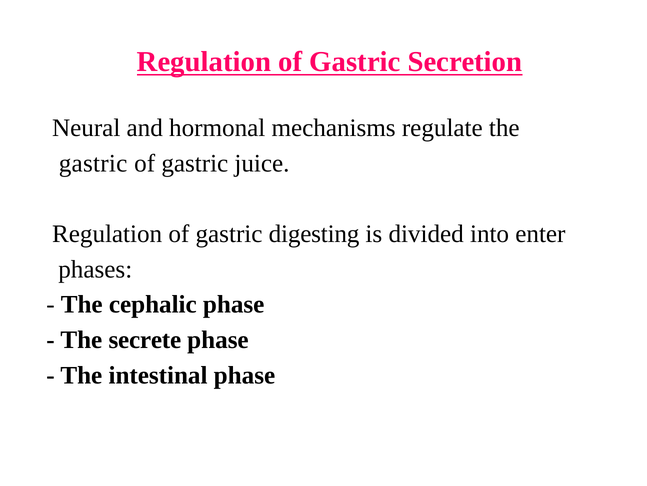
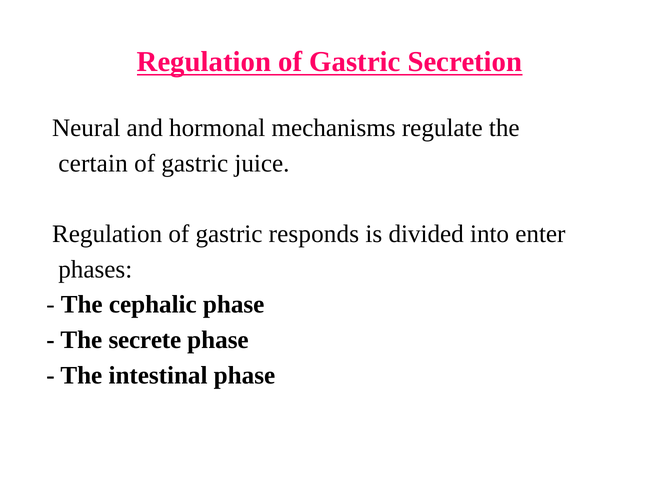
gastric: gastric -> certain (93, 163)
digesting: digesting -> responds (314, 234)
